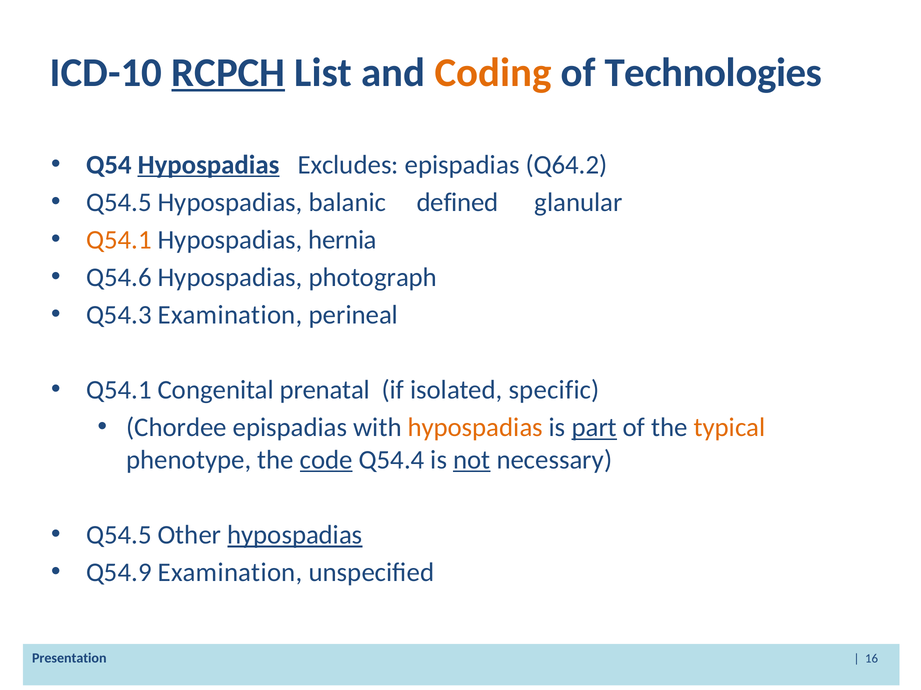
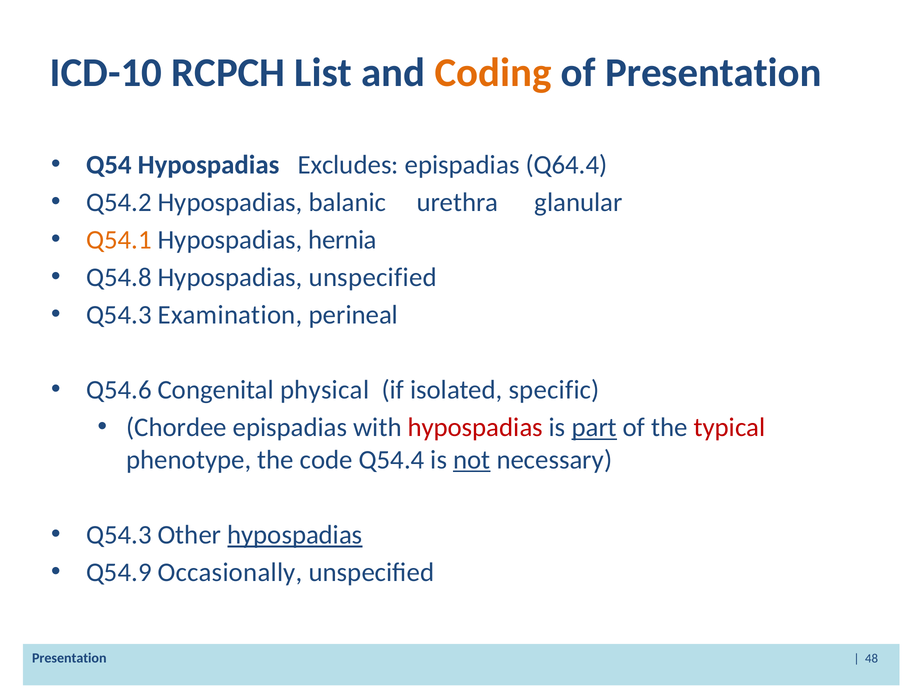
RCPCH underline: present -> none (228, 73)
of Technologies: Technologies -> Presentation (713, 73)
Hypospadias underline: present -> none (209, 165)
Q64.2: Q64.2 -> Q64.4 (567, 165)
Q54.5: Q54.5 -> Q54.2 (119, 202)
defined: defined -> urethra (457, 202)
Q54.6: Q54.6 -> Q54.8 (119, 278)
Hypospadias photograph: photograph -> unspecified (373, 278)
Q54.1: Q54.1 -> Q54.6 (119, 390)
prenatal: prenatal -> physical (325, 390)
hypospadias colour: orange -> red (475, 428)
typical colour: orange -> red (730, 428)
code underline: present -> none (326, 460)
Q54.5: Q54.5 -> Q54.3 (119, 536)
Q54.9 Examination: Examination -> Occasionally (230, 573)
16: 16 -> 48 (872, 659)
